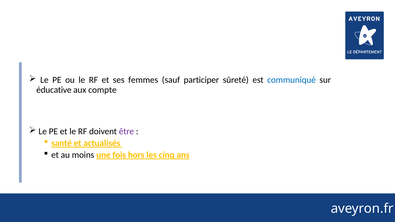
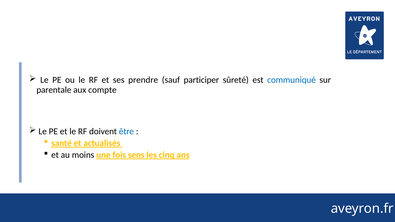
femmes: femmes -> prendre (143, 80)
éducative: éducative -> parentale (54, 90)
être colour: purple -> blue (126, 131)
hors: hors -> sens (136, 155)
